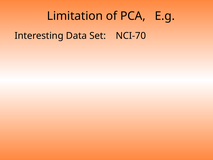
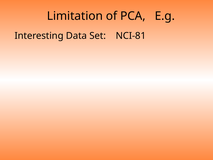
NCI-70: NCI-70 -> NCI-81 (131, 36)
